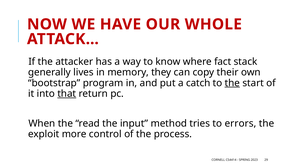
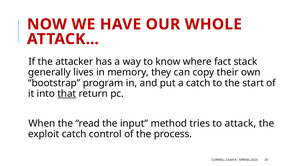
the underline: present -> none (232, 83)
errors: errors -> attack (240, 123)
exploit more: more -> catch (74, 134)
